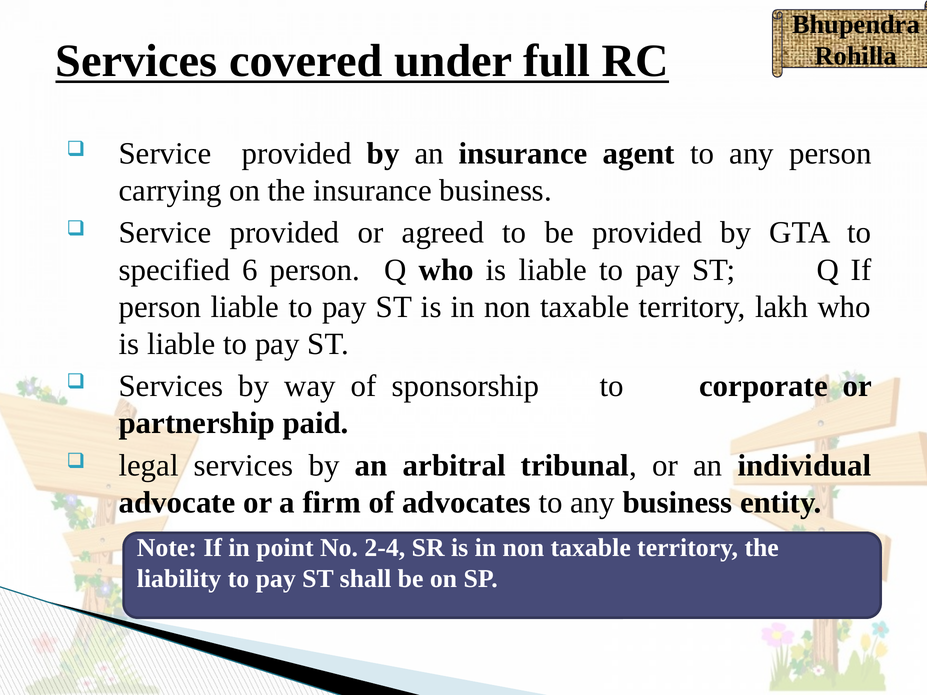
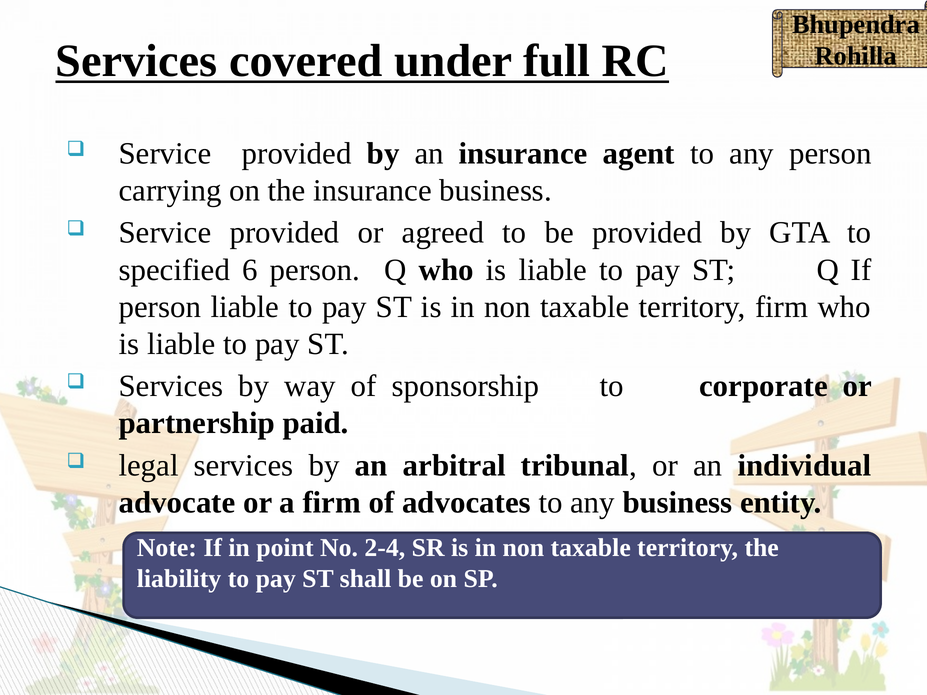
territory lakh: lakh -> firm (782, 307)
